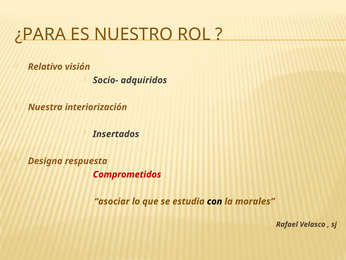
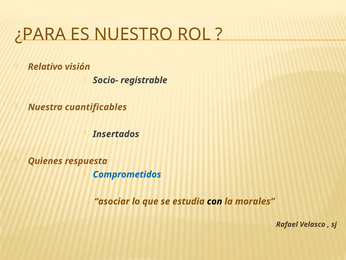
adquiridos: adquiridos -> registrable (144, 80)
interiorización: interiorización -> cuantificables (96, 107)
Designa: Designa -> Quienes (45, 161)
Comprometidos colour: red -> blue (127, 174)
